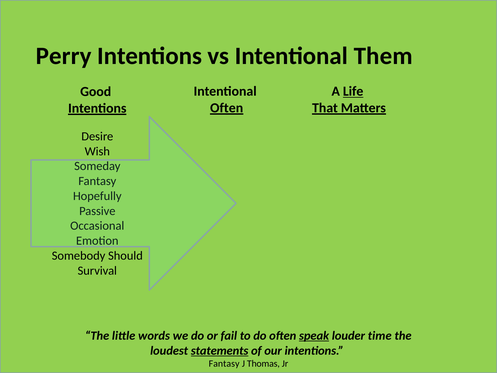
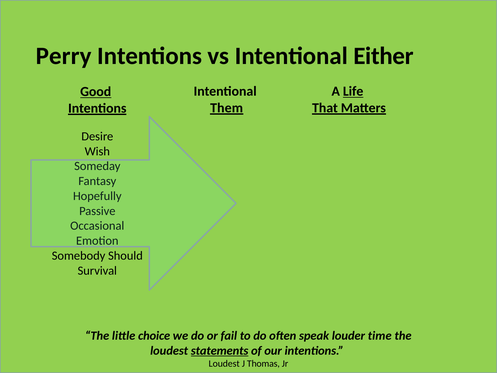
Them: Them -> Either (383, 56)
Good underline: none -> present (96, 92)
Often: Often -> Them (227, 108)
words: words -> choice (154, 336)
speak underline: present -> none (314, 336)
Fantasy: Fantasy -> Loudest (224, 363)
